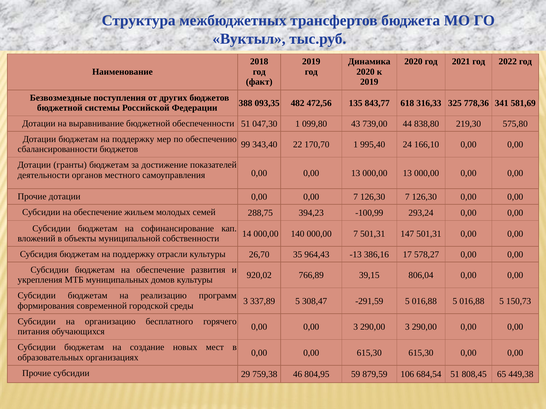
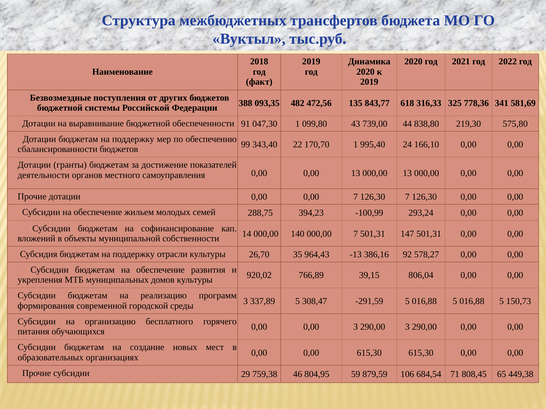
обеспеченности 51: 51 -> 91 (246, 124)
17: 17 -> 92 (407, 255)
684,54 51: 51 -> 71 (455, 375)
